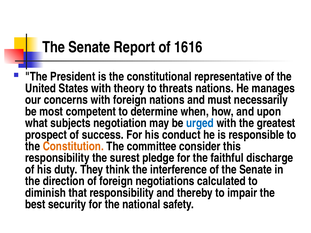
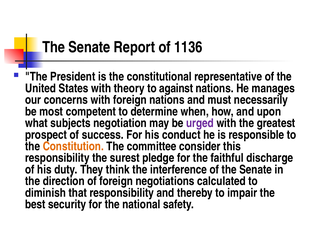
1616: 1616 -> 1136 (188, 47)
threats: threats -> against (176, 88)
urged colour: blue -> purple (200, 123)
